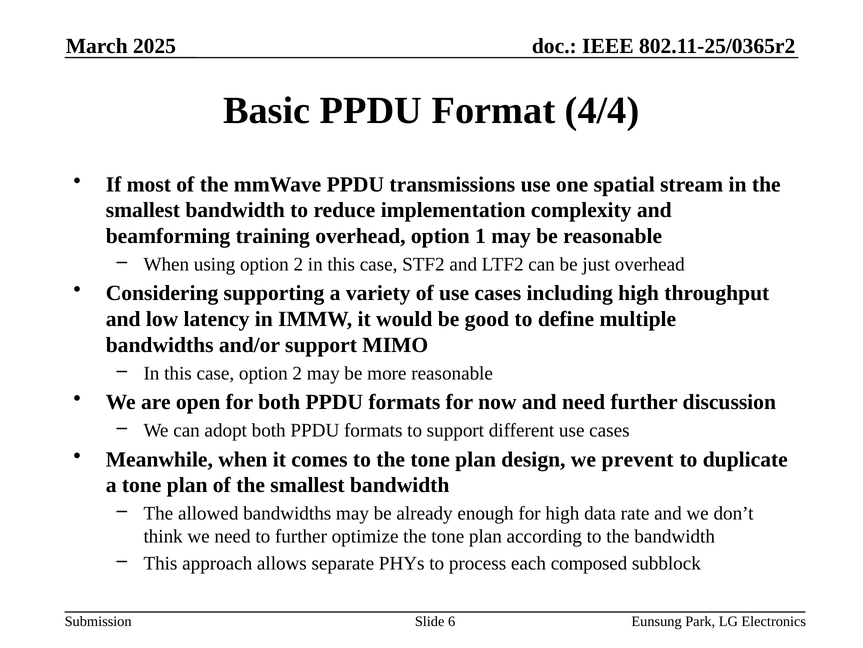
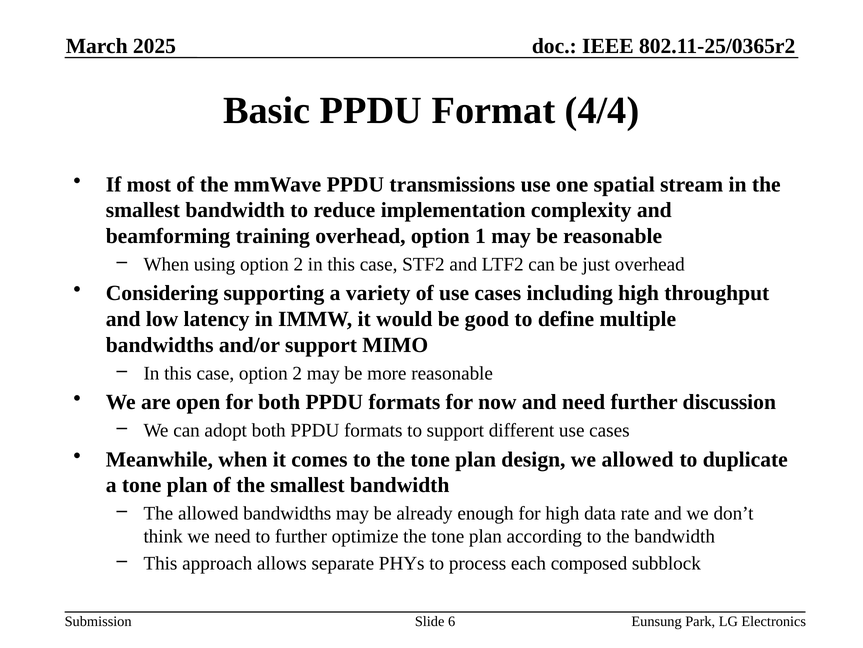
we prevent: prevent -> allowed (638, 459)
